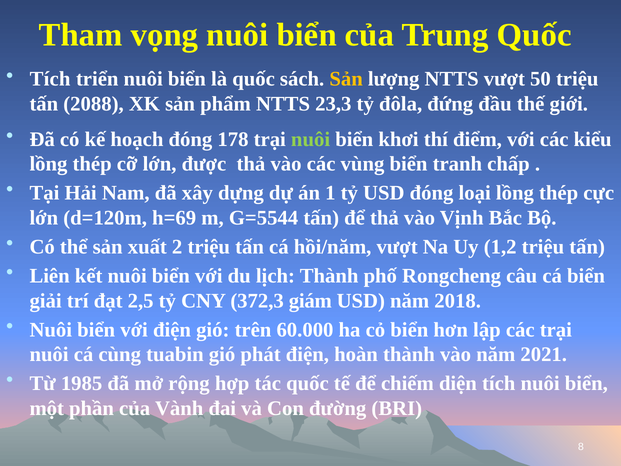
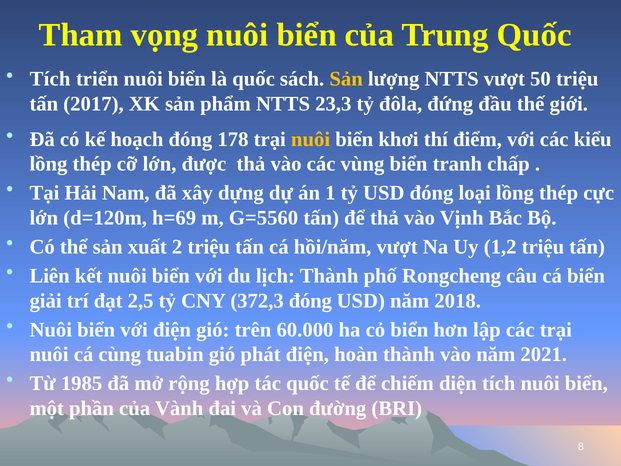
2088: 2088 -> 2017 (94, 104)
nuôi colour: light green -> yellow (311, 139)
G=5544: G=5544 -> G=5560 (264, 218)
372,3 giám: giám -> đóng (310, 301)
